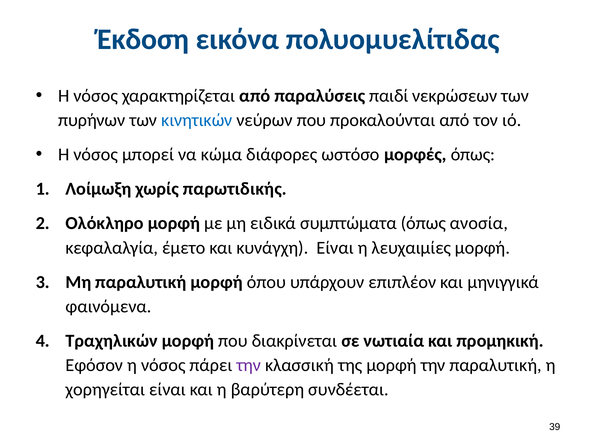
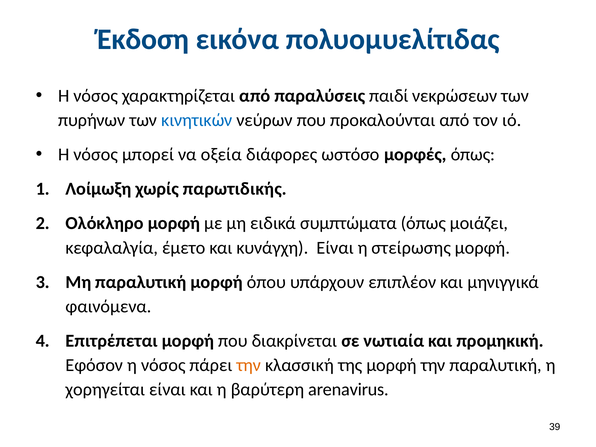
κώμα: κώμα -> οξεία (221, 155)
ανοσία: ανοσία -> μοιάζει (479, 223)
λευχαιμίες: λευχαιμίες -> στείρωσης (411, 248)
Τραχηλικών: Τραχηλικών -> Επιτρέπεται (112, 341)
την colour: purple -> orange (249, 365)
συνδέεται: συνδέεται -> arenavirus (349, 390)
